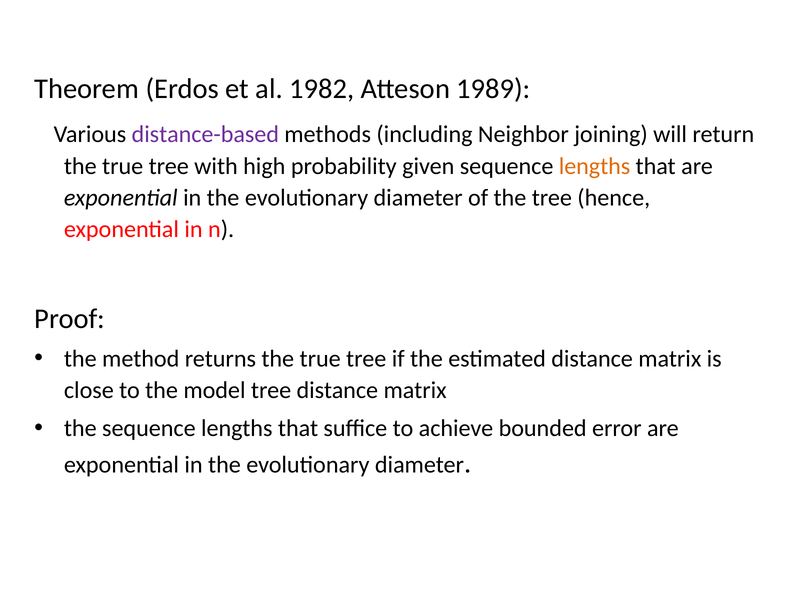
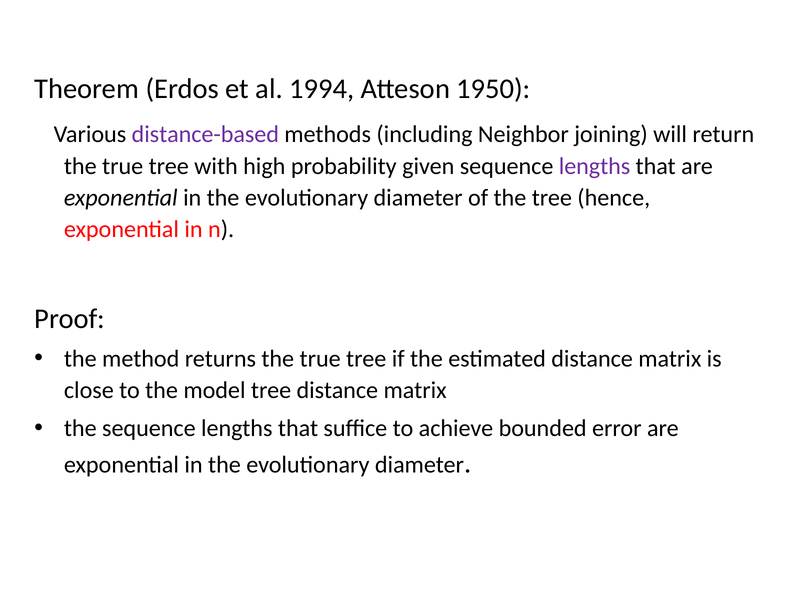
1982: 1982 -> 1994 (322, 89)
1989: 1989 -> 1950 (494, 89)
lengths colour: orange -> purple (595, 167)
